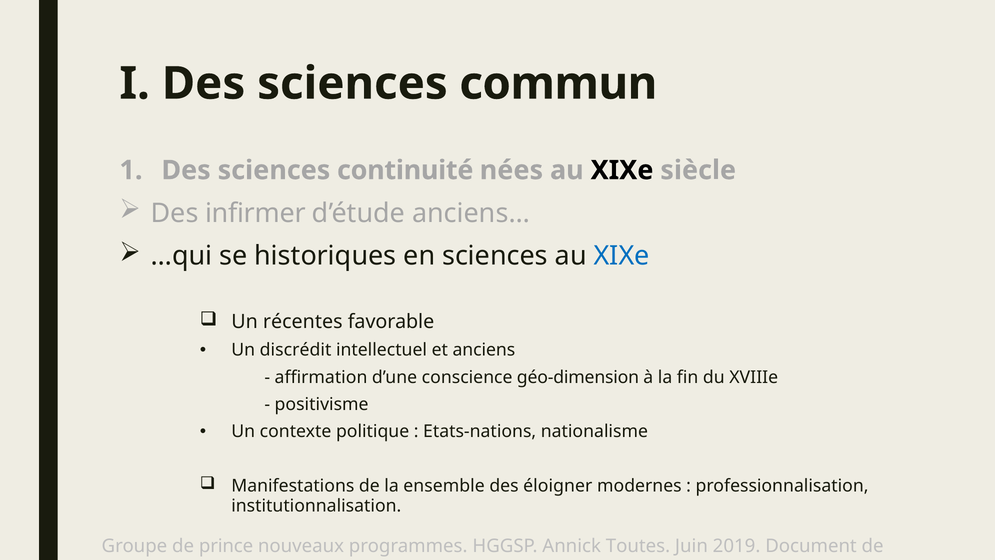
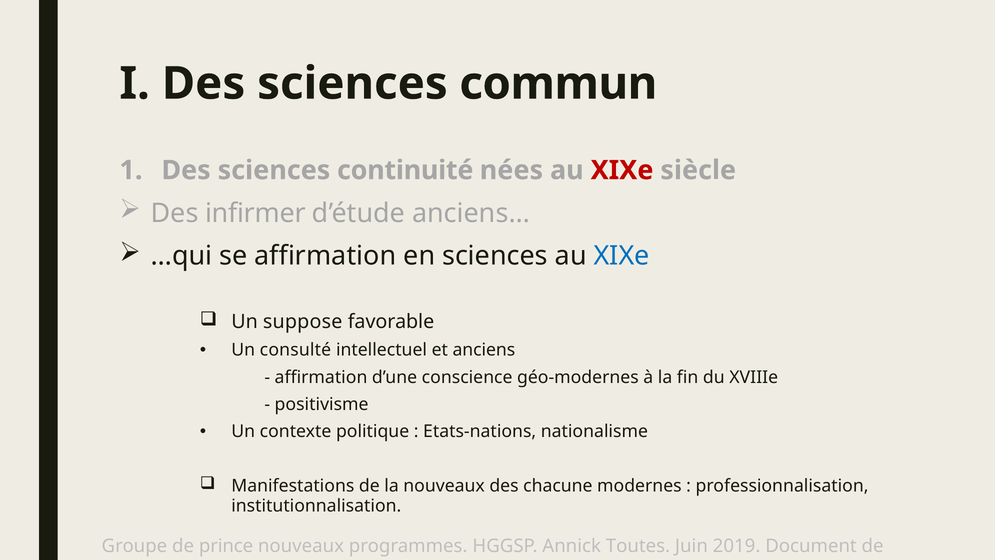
XIXe colour: black -> red (622, 170)
se historiques: historiques -> affirmation (325, 256)
récentes: récentes -> suppose (303, 322)
discrédit: discrédit -> consulté (295, 350)
géo-dimension: géo-dimension -> géo-modernes (578, 377)
la ensemble: ensemble -> nouveaux (444, 486)
éloigner: éloigner -> chacune (558, 486)
